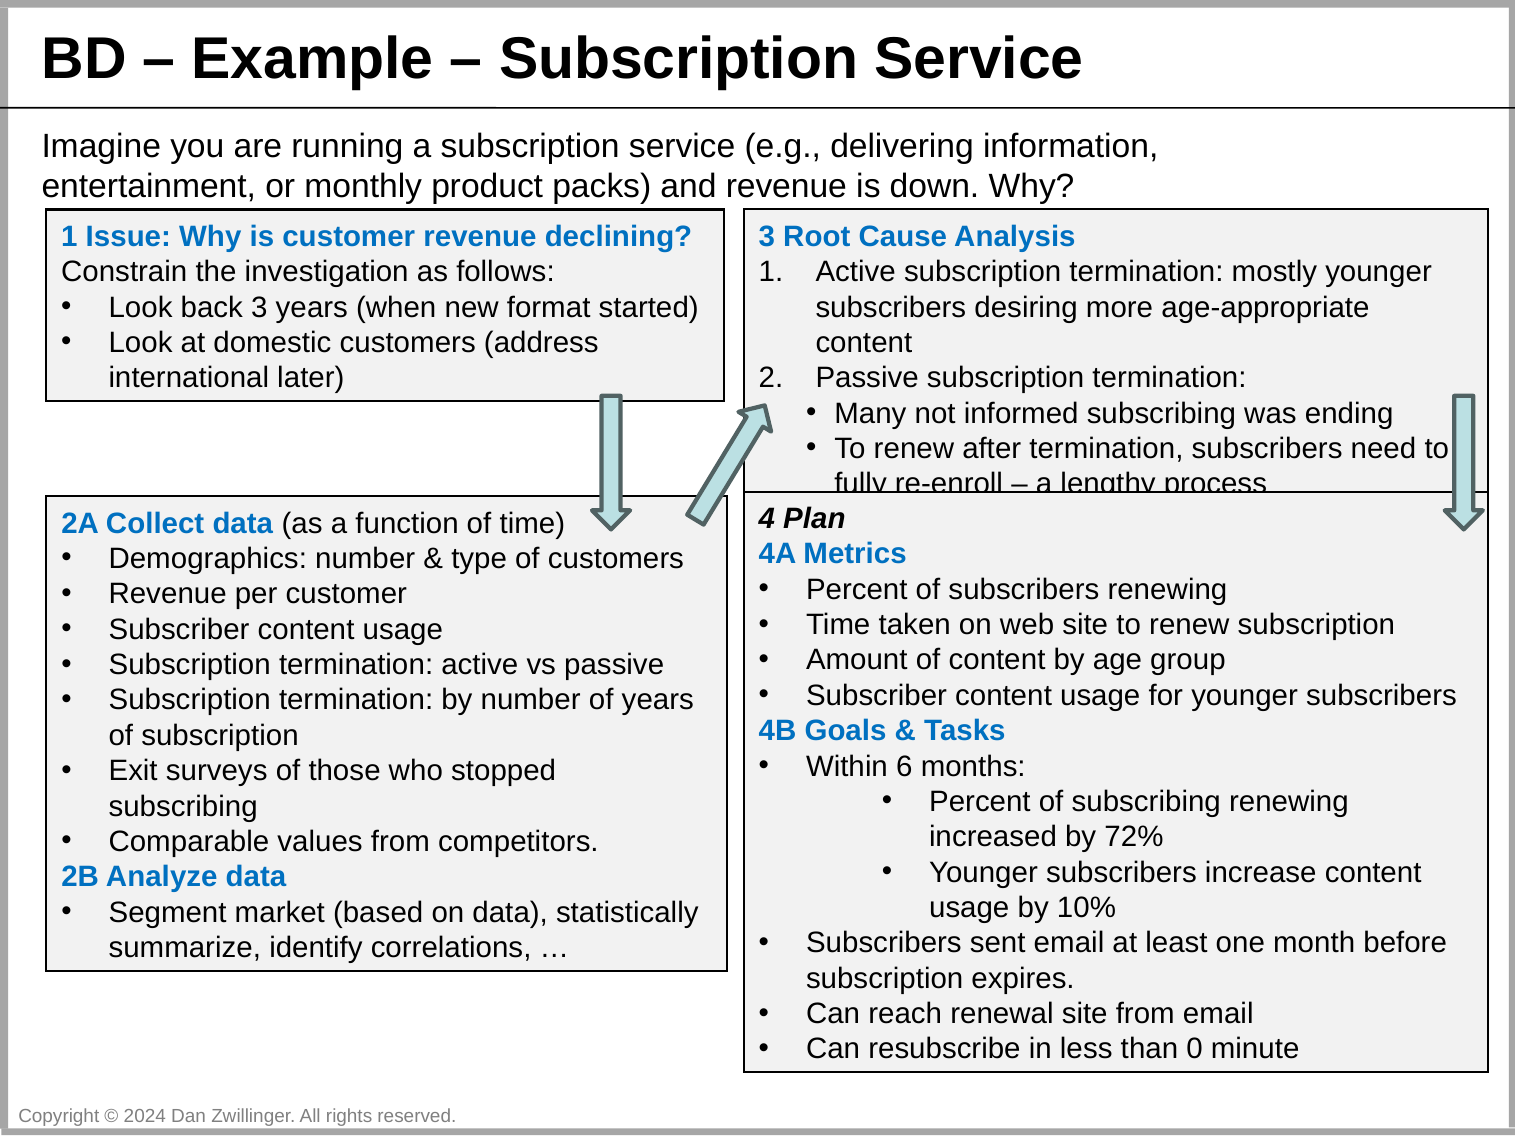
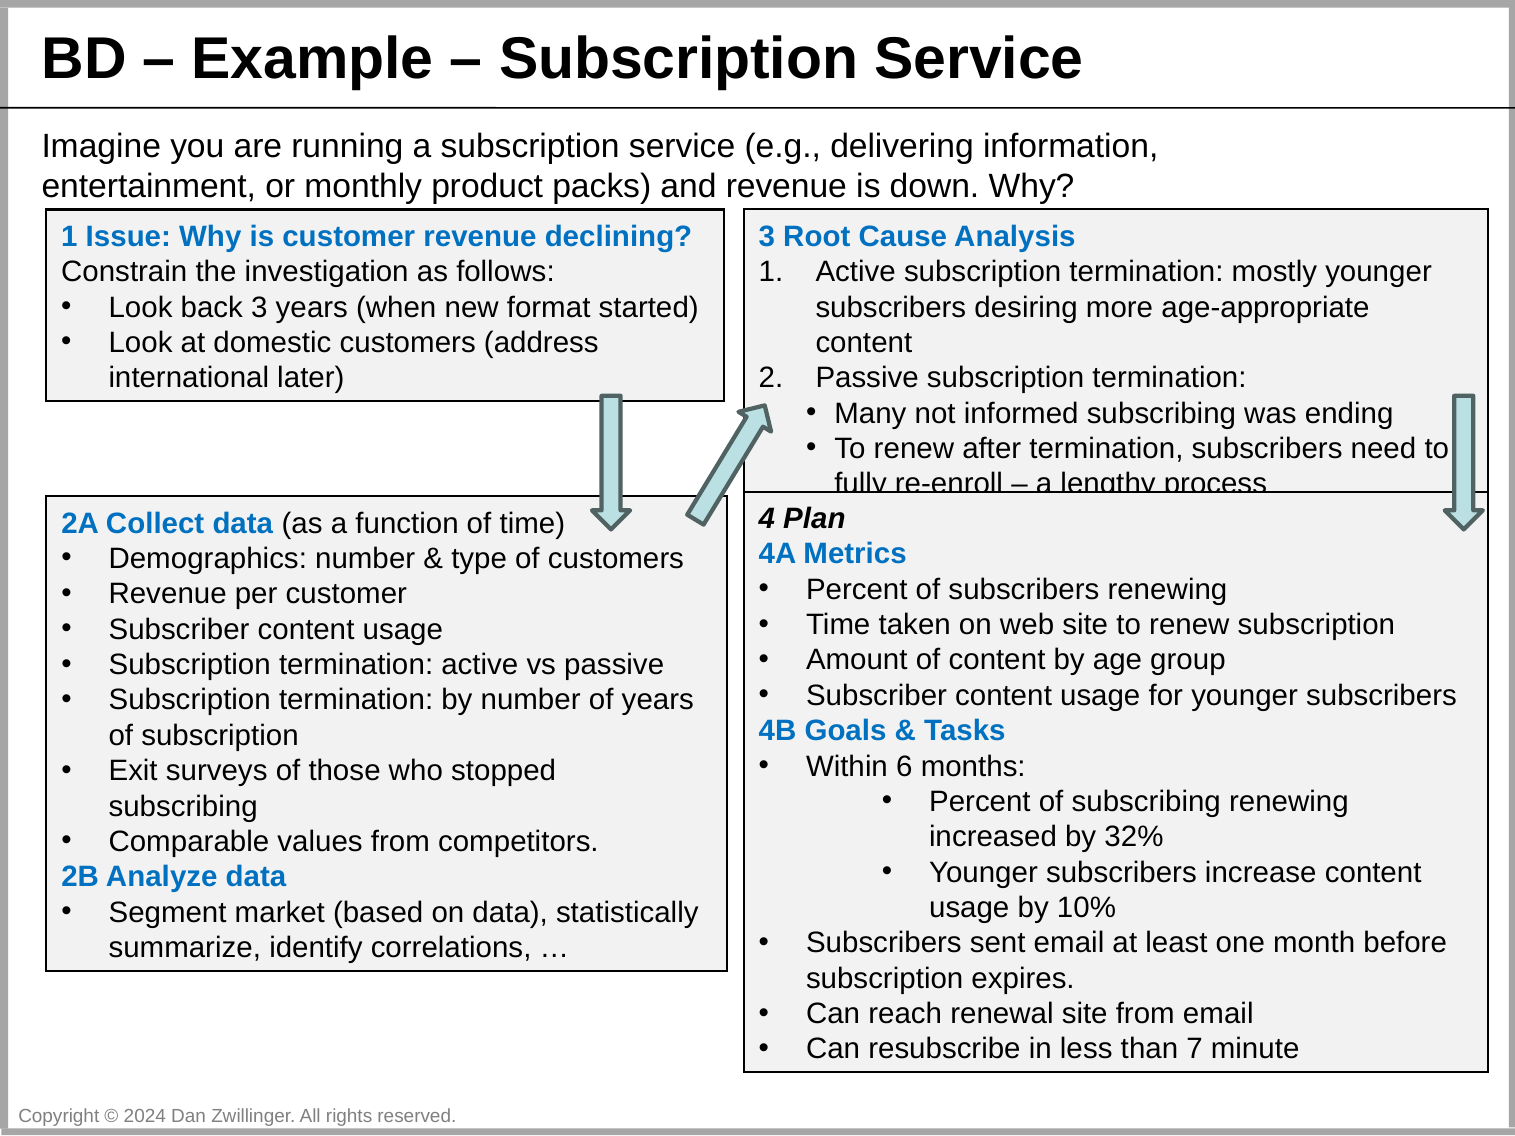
72%: 72% -> 32% (1134, 837)
0: 0 -> 7 (1194, 1049)
